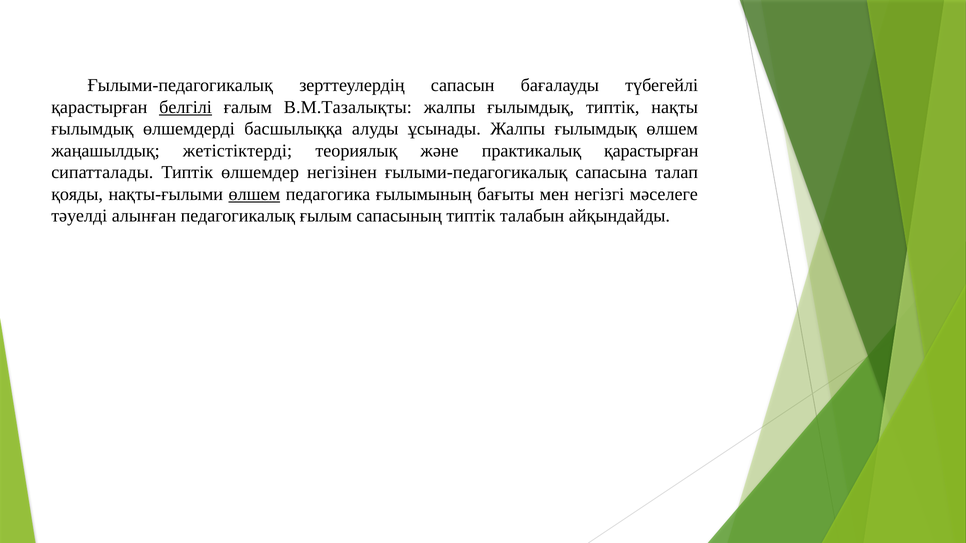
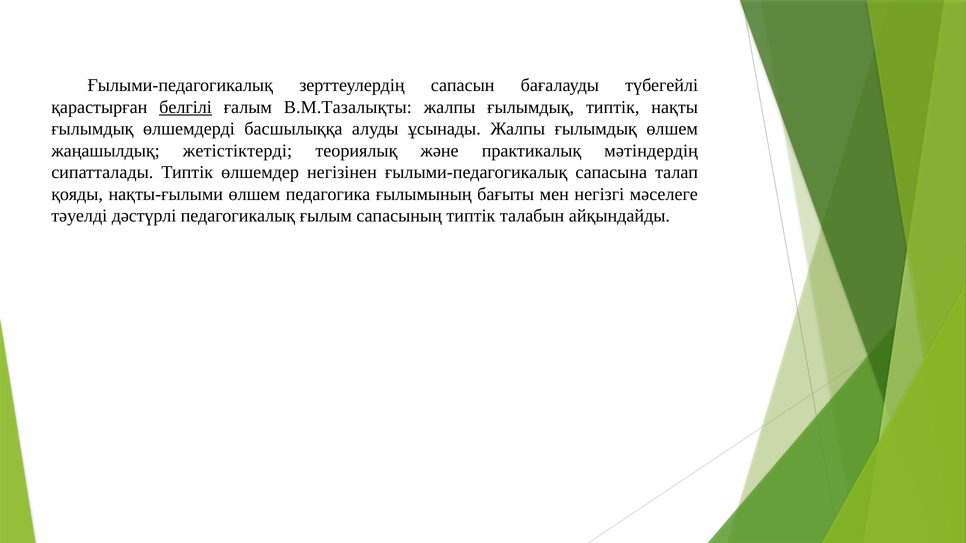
практикалық қарастырған: қарастырған -> мәтіндердің (651, 151)
өлшем underline: present -> none (254, 194)
алынған: алынған -> дәстүрлі (144, 216)
